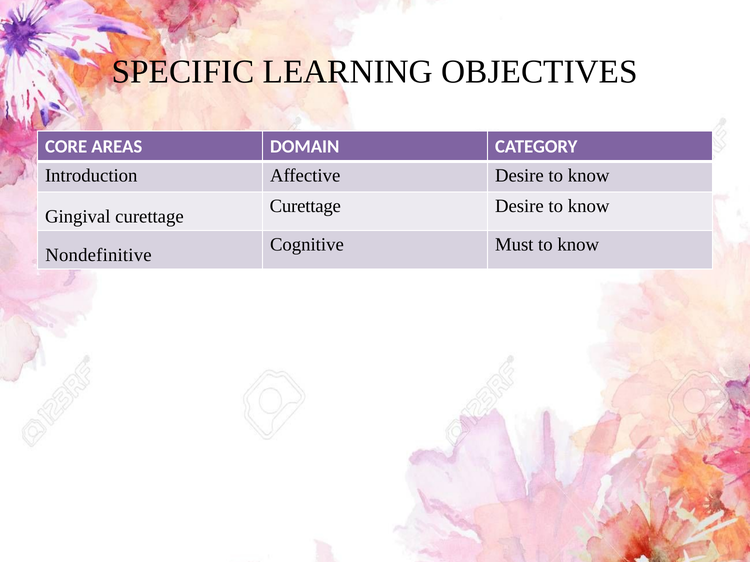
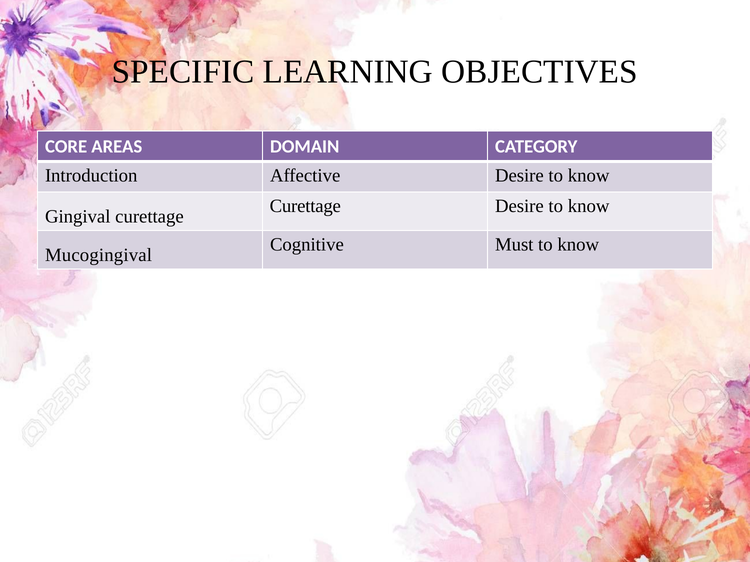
Nondefinitive: Nondefinitive -> Mucogingival (98, 255)
